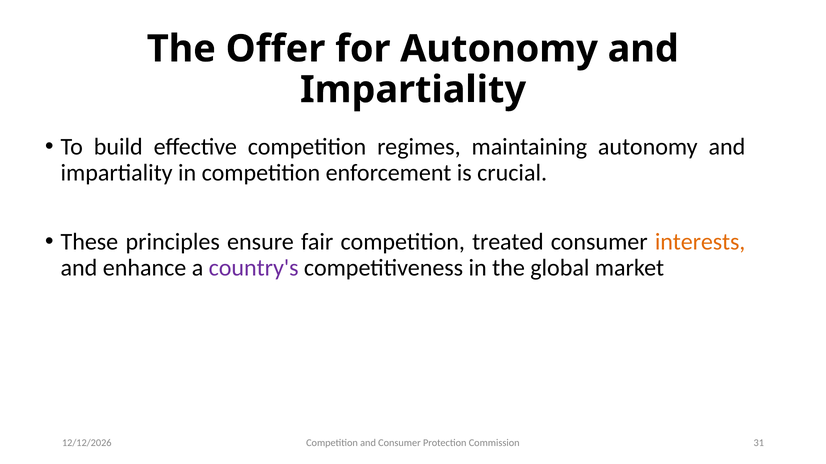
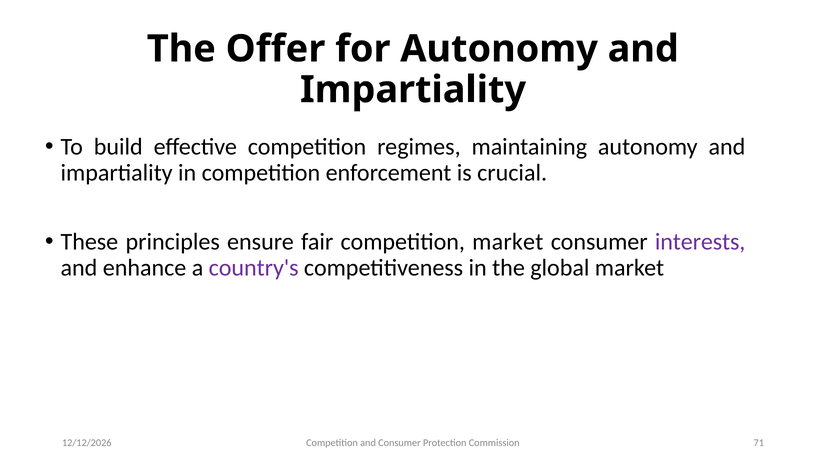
competition treated: treated -> market (508, 242)
interests colour: orange -> purple (700, 242)
31: 31 -> 71 (759, 444)
